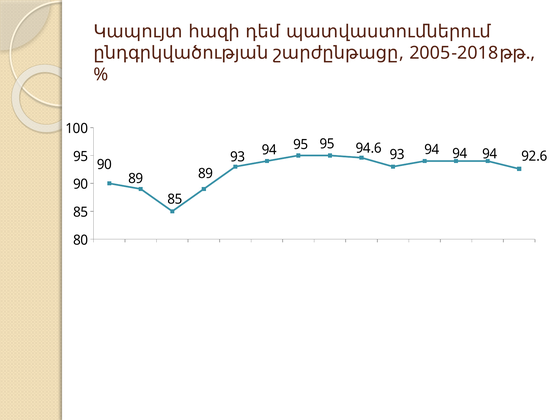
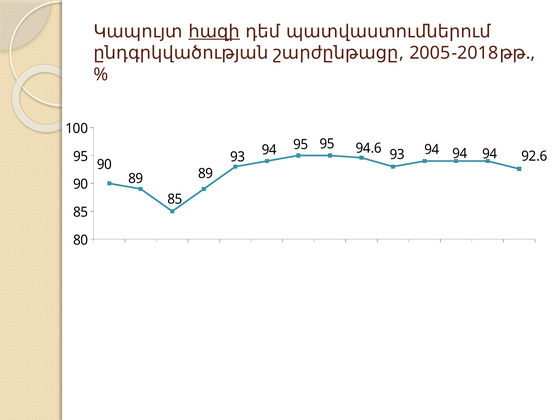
հազի underline: none -> present (214, 32)
